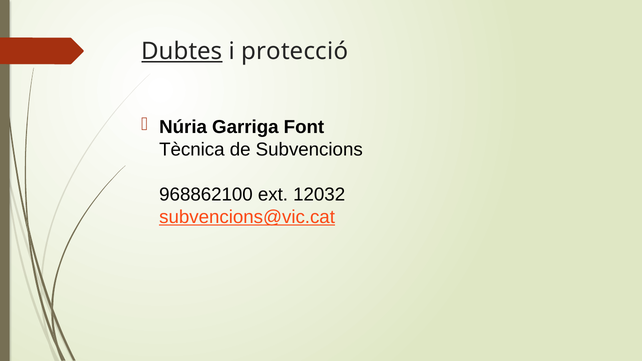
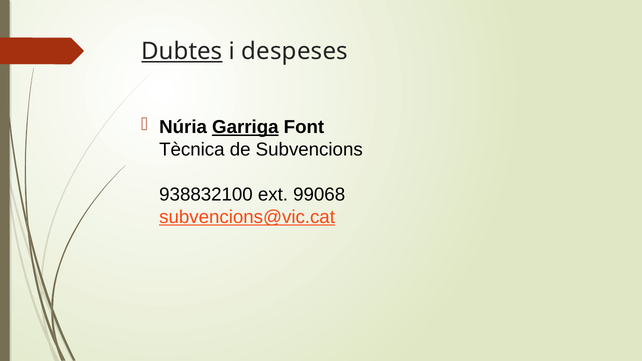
protecció: protecció -> despeses (295, 51)
Garriga underline: none -> present (245, 127)
968862100: 968862100 -> 938832100 (206, 195)
12032: 12032 -> 99068 (319, 195)
